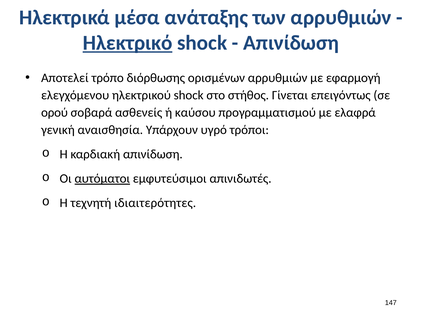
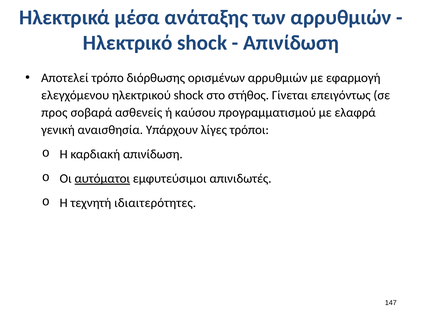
Ηλεκτρικό underline: present -> none (128, 43)
ορού: ορού -> προς (54, 112)
υγρό: υγρό -> λίγες (214, 130)
